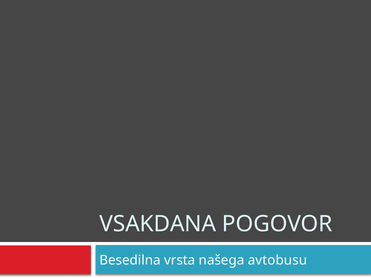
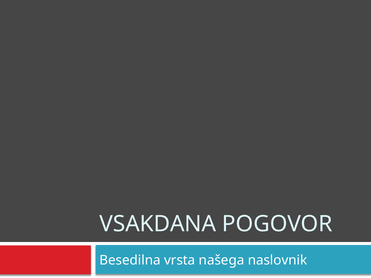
avtobusu: avtobusu -> naslovnik (277, 260)
